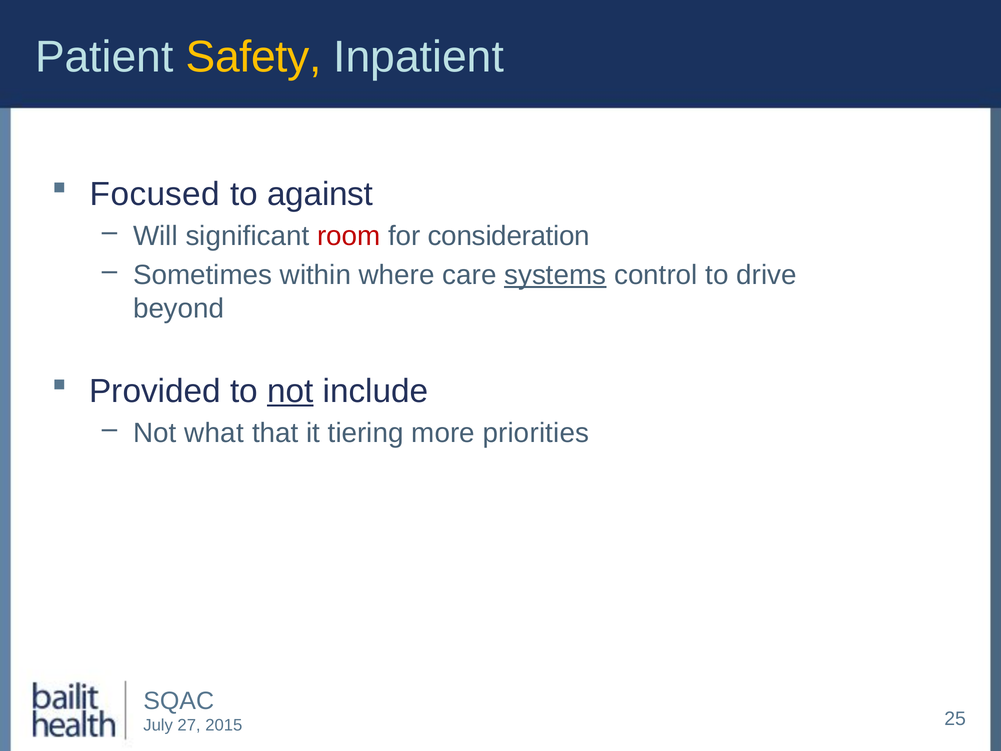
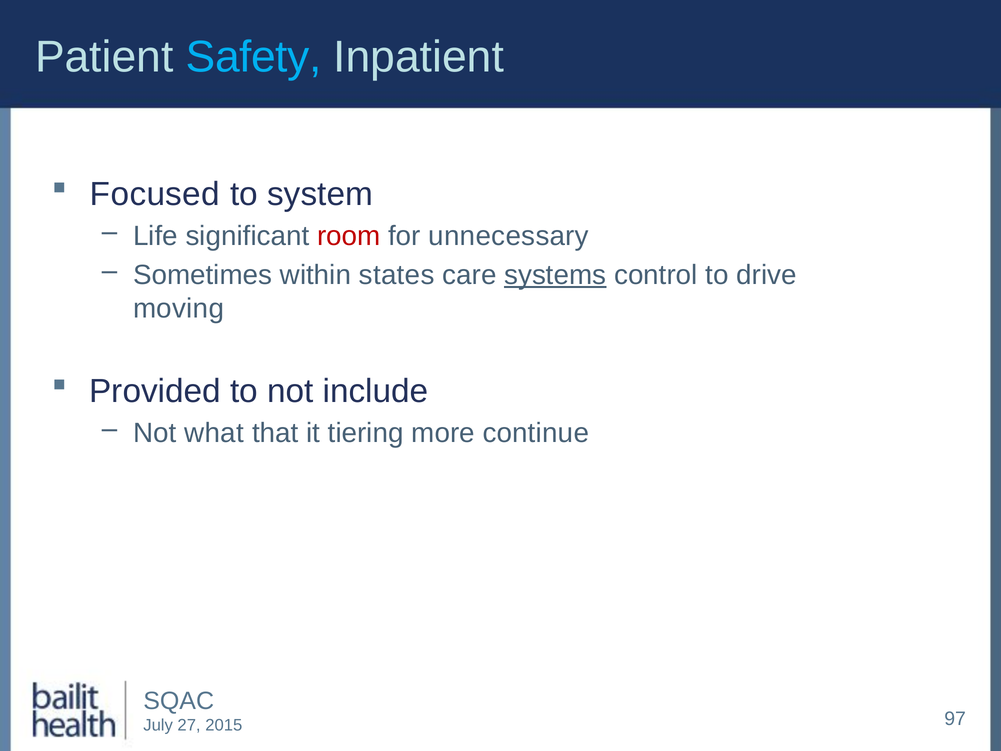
Safety colour: yellow -> light blue (254, 57)
against: against -> system (320, 194)
Will: Will -> Life (155, 236)
consideration: consideration -> unnecessary (509, 236)
where: where -> states (397, 275)
beyond: beyond -> moving (179, 308)
not underline: present -> none (290, 391)
priorities: priorities -> continue (536, 433)
25: 25 -> 97 (955, 719)
